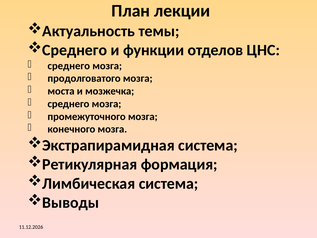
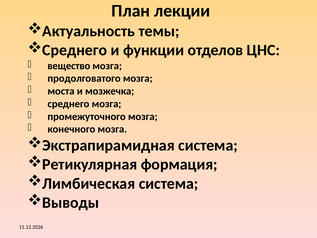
среднего: среднего -> вещество (69, 66)
